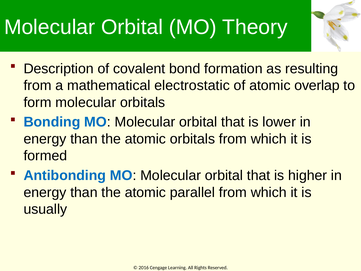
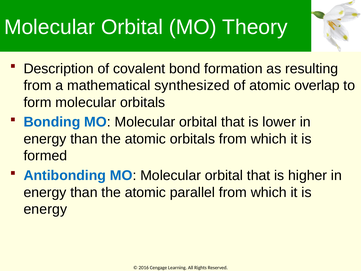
electrostatic: electrostatic -> synthesized (192, 85)
usually: usually -> energy (45, 209)
